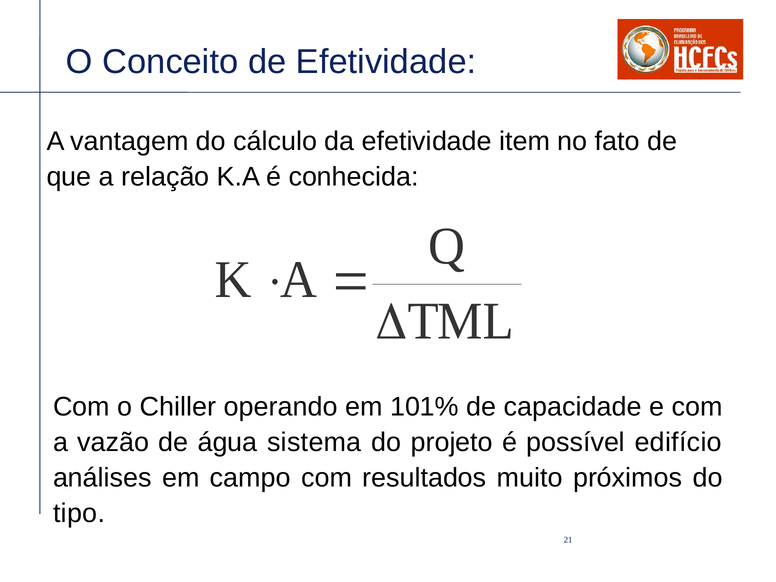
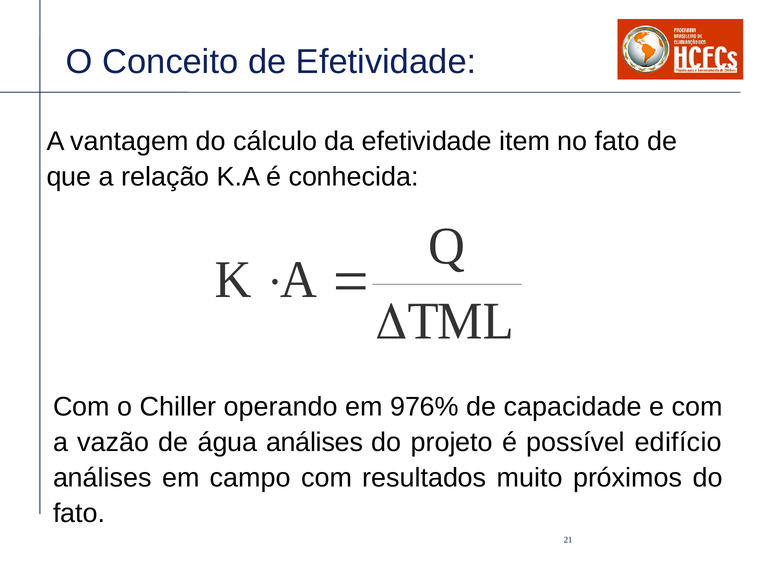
101%: 101% -> 976% (424, 407)
água sistema: sistema -> análises (315, 442)
tipo: tipo -> fato (79, 513)
